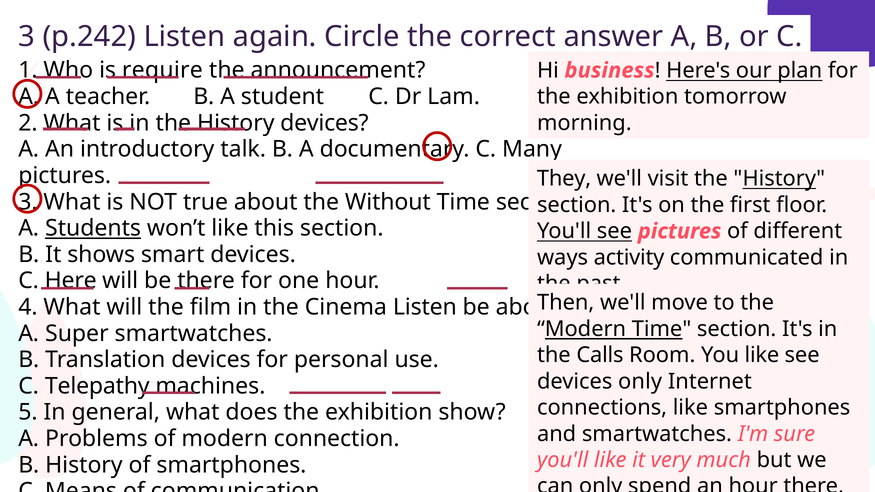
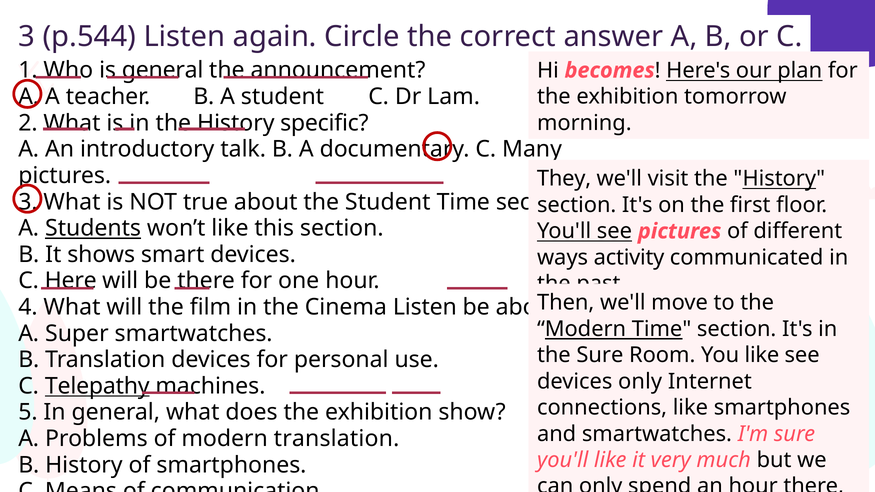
p.242: p.242 -> p.544 (89, 36)
is require: require -> general (163, 70)
business: business -> becomes (610, 70)
History devices: devices -> specific (324, 123)
the Without: Without -> Student (388, 202)
the Calls: Calls -> Sure (600, 355)
Telepathy underline: none -> present (97, 386)
modern connection: connection -> translation (337, 439)
